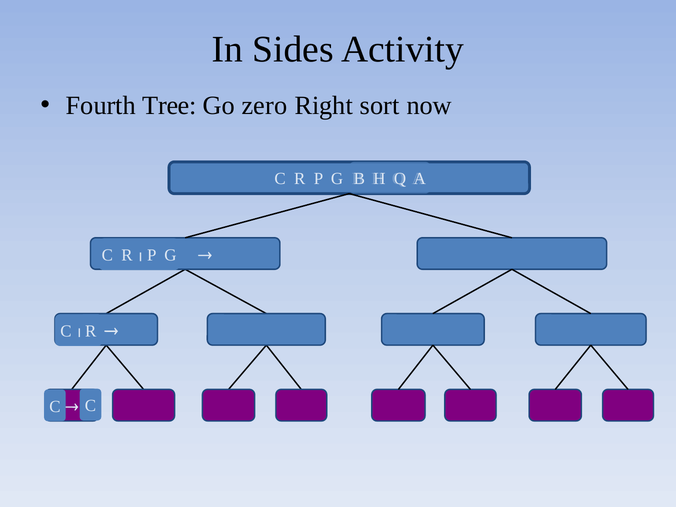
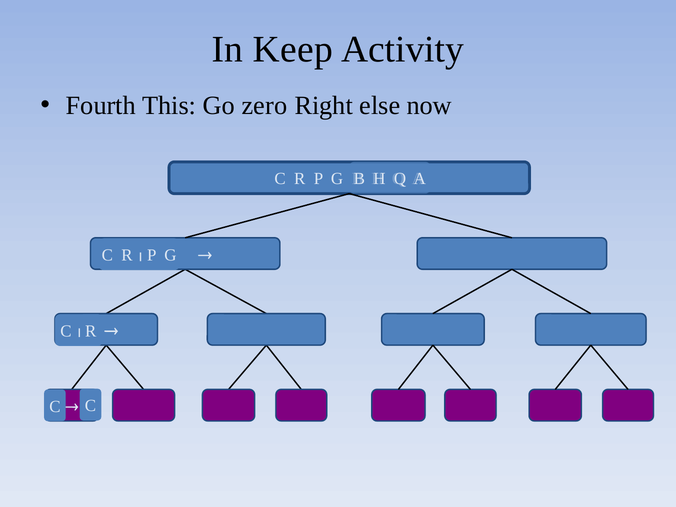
Sides: Sides -> Keep (293, 49)
Tree: Tree -> This (169, 105)
sort: sort -> else (380, 105)
